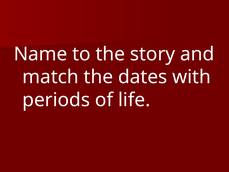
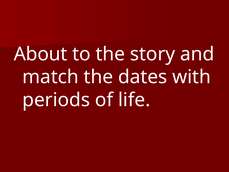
Name: Name -> About (41, 54)
